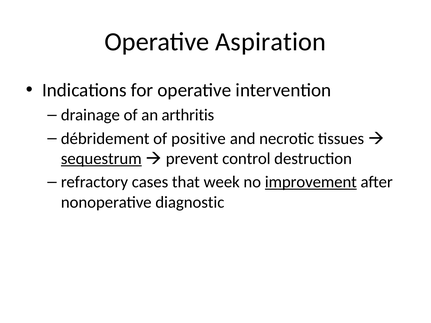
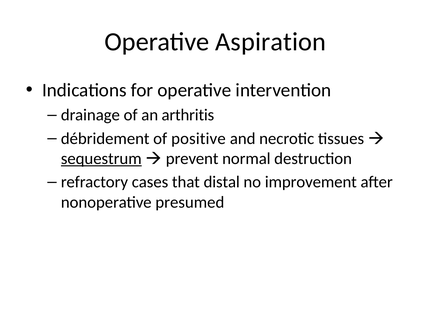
control: control -> normal (246, 159)
week: week -> distal (222, 182)
improvement underline: present -> none (311, 182)
diagnostic: diagnostic -> presumed (190, 202)
